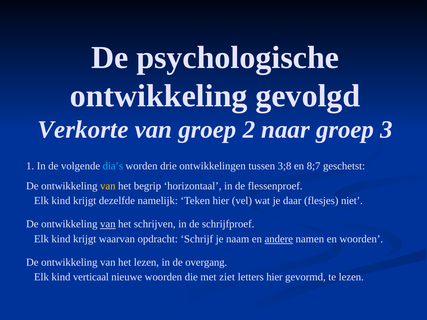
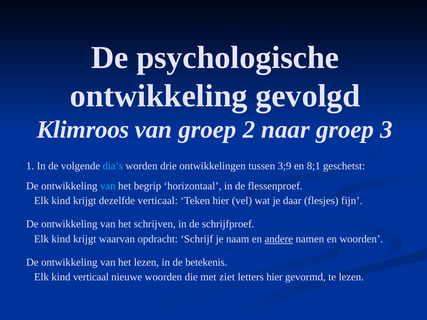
Verkorte: Verkorte -> Klimroos (83, 130)
3;8: 3;8 -> 3;9 (285, 166)
8;7: 8;7 -> 8;1 (314, 166)
van colour: yellow -> light blue (108, 186)
dezelfde namelijk: namelijk -> verticaal (158, 201)
niet: niet -> fijn (352, 201)
van underline: present -> none (108, 224)
overgang: overgang -> betekenis (206, 262)
